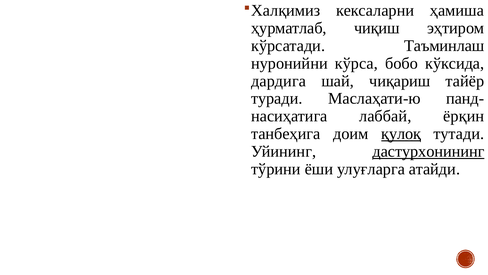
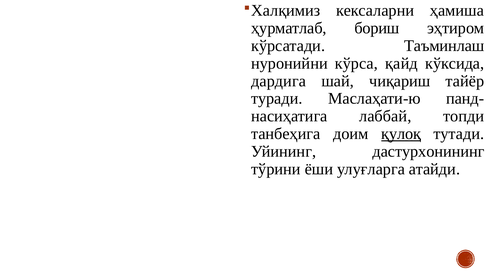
чиқиш: чиқиш -> бориш (377, 28)
бобо: бобо -> қайд (402, 63)
ёрқин: ёрқин -> топди (464, 116)
дастурхонининг underline: present -> none (428, 151)
